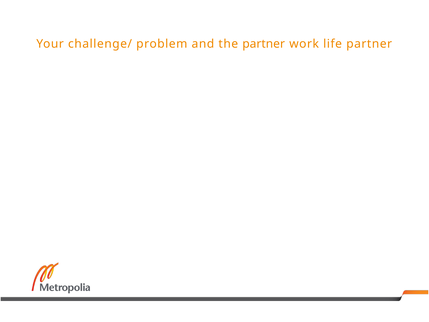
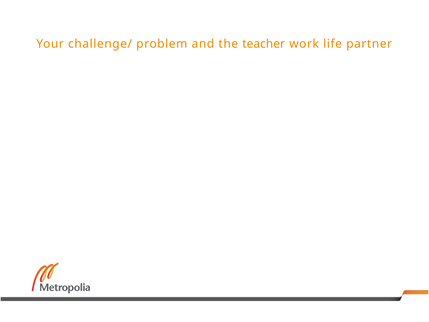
the partner: partner -> teacher (264, 44)
